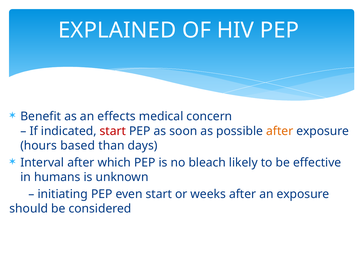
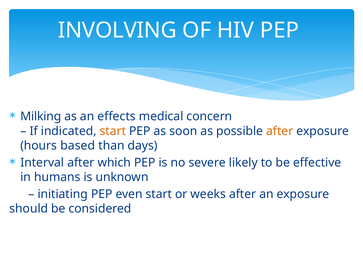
EXPLAINED: EXPLAINED -> INVOLVING (117, 30)
Benefit: Benefit -> Milking (41, 116)
start colour: red -> orange (113, 131)
bleach: bleach -> severe (207, 162)
